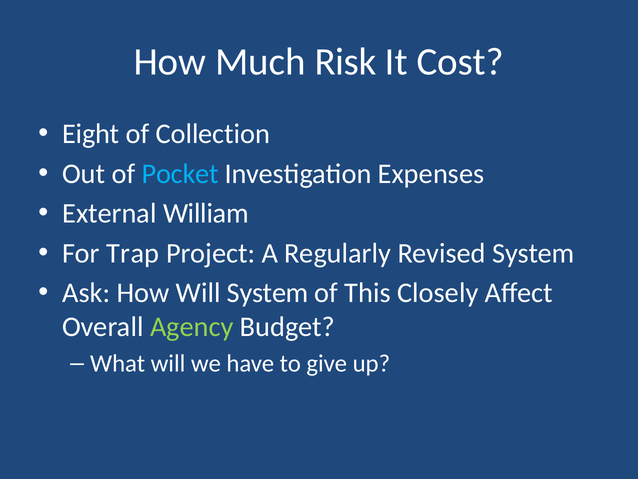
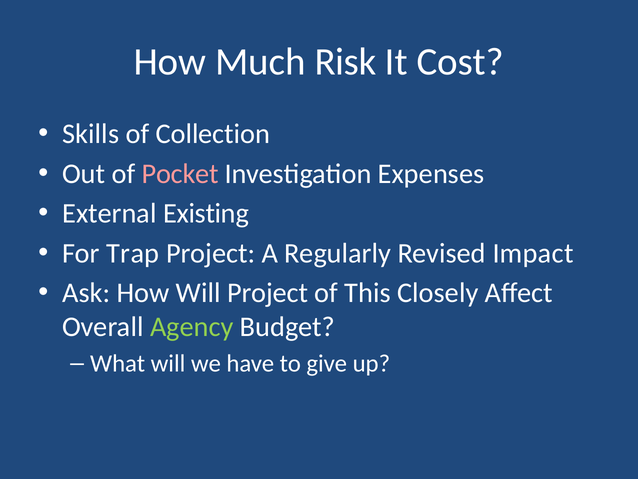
Eight: Eight -> Skills (91, 134)
Pocket colour: light blue -> pink (180, 174)
William: William -> Existing (206, 213)
Revised System: System -> Impact (533, 253)
Will System: System -> Project (268, 293)
